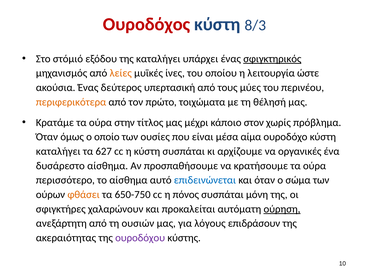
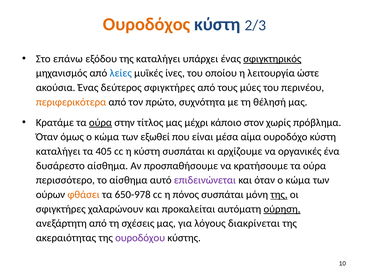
Ουροδόχος colour: red -> orange (146, 24)
8/3: 8/3 -> 2/3 (255, 25)
στόμιό: στόμιό -> επάνω (68, 59)
λείες colour: orange -> blue (121, 73)
δεύτερος υπερτασική: υπερτασική -> σφιγκτήρες (169, 88)
τοιχώματα: τοιχώματα -> συχνότητα (202, 102)
ούρα underline: none -> present (100, 123)
όμως ο οποίο: οποίο -> κώμα (107, 137)
ουσίες: ουσίες -> εξωθεί (155, 137)
627: 627 -> 405 (104, 151)
επιδεινώνεται colour: blue -> purple (205, 180)
όταν ο σώμα: σώμα -> κώμα (298, 180)
650-750: 650-750 -> 650-978 (133, 195)
της underline: none -> present (279, 195)
ουσιών: ουσιών -> σχέσεις (138, 223)
επιδράσουν: επιδράσουν -> διακρίνεται (254, 223)
